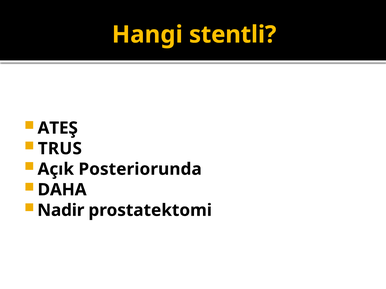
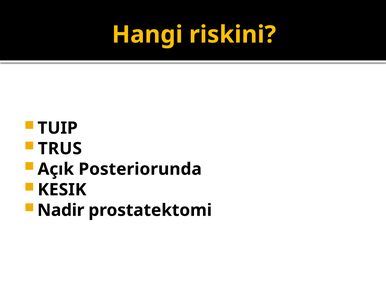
stentli: stentli -> riskini (233, 35)
ATEŞ: ATEŞ -> TUIP (58, 128)
DAHA: DAHA -> KESIK (62, 190)
